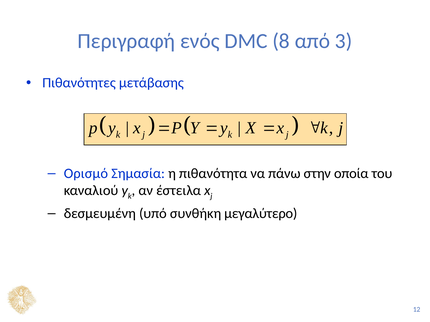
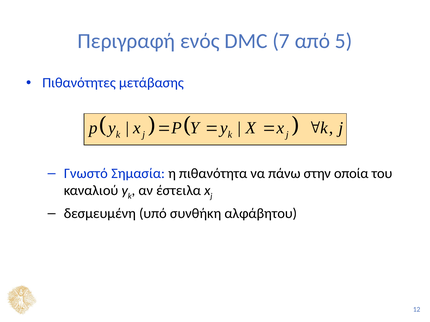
8: 8 -> 7 (281, 41)
3: 3 -> 5 (344, 41)
Ορισμό: Ορισμό -> Γνωστό (86, 174)
μεγαλύτερο: μεγαλύτερο -> αλφάβητου (261, 214)
